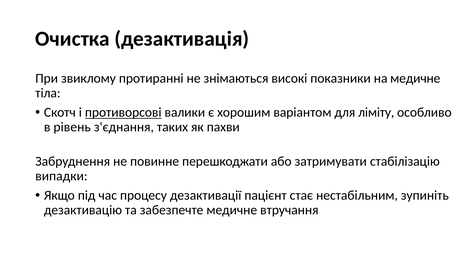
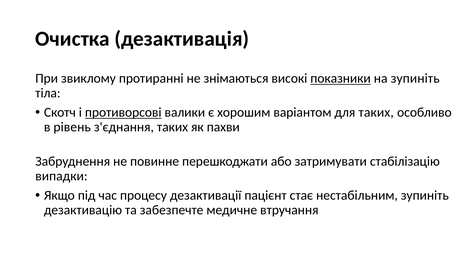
показники underline: none -> present (341, 78)
на медичне: медичне -> зупиніть (415, 78)
для ліміту: ліміту -> таких (376, 112)
